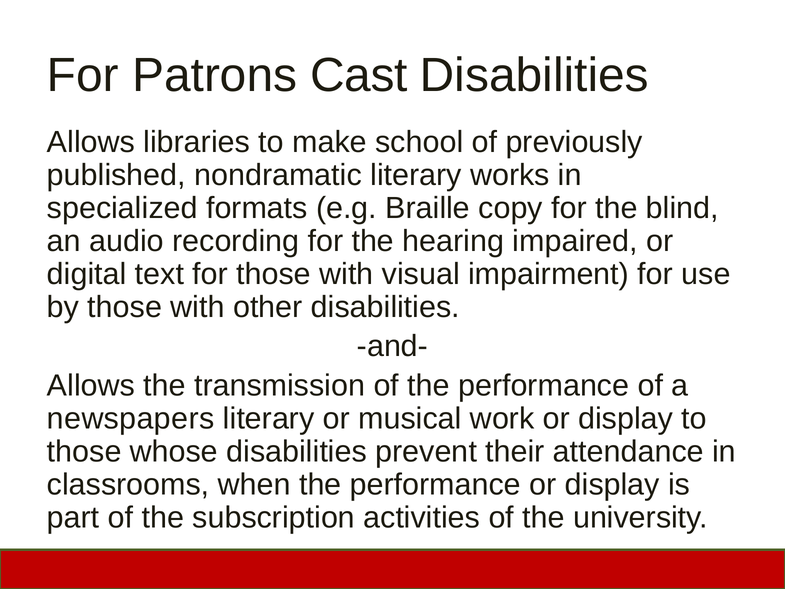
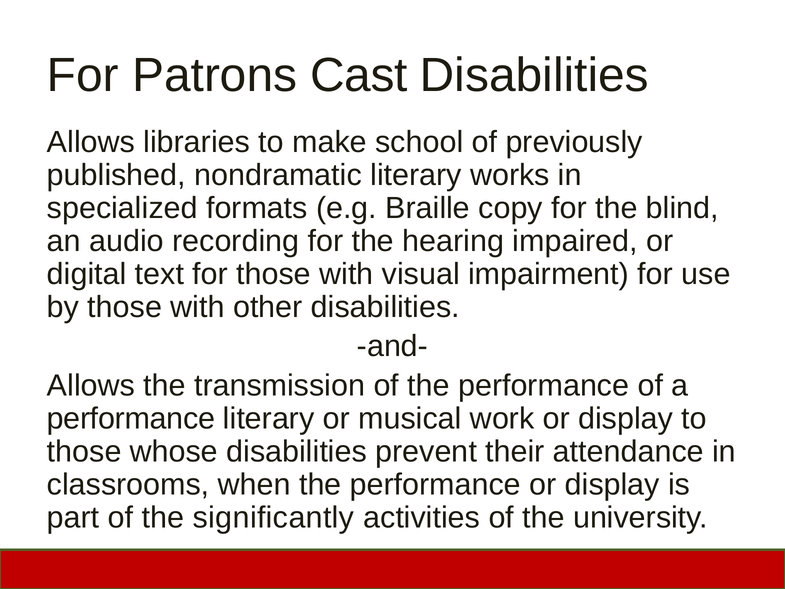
newspapers: newspapers -> performance (131, 418)
subscription: subscription -> significantly (273, 517)
